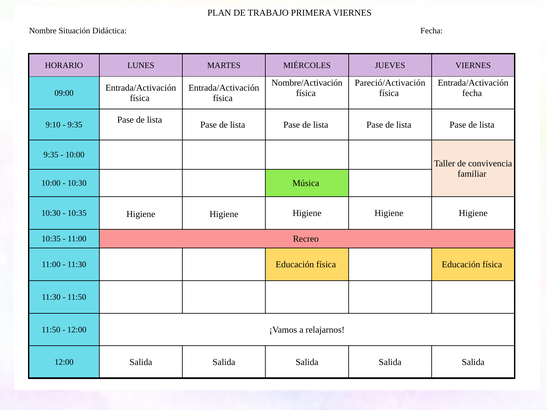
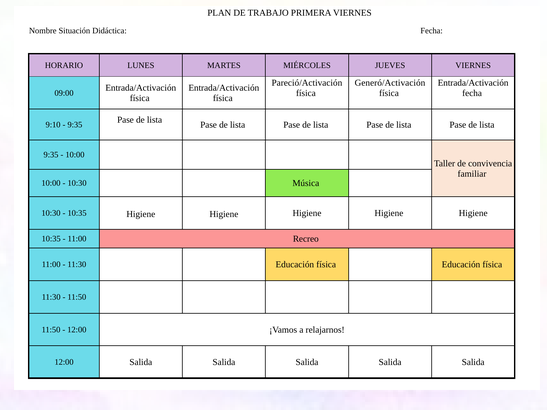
Nombre/Activación: Nombre/Activación -> Pareció/Activación (307, 83)
Pareció/Activación: Pareció/Activación -> Generó/Activación (390, 83)
